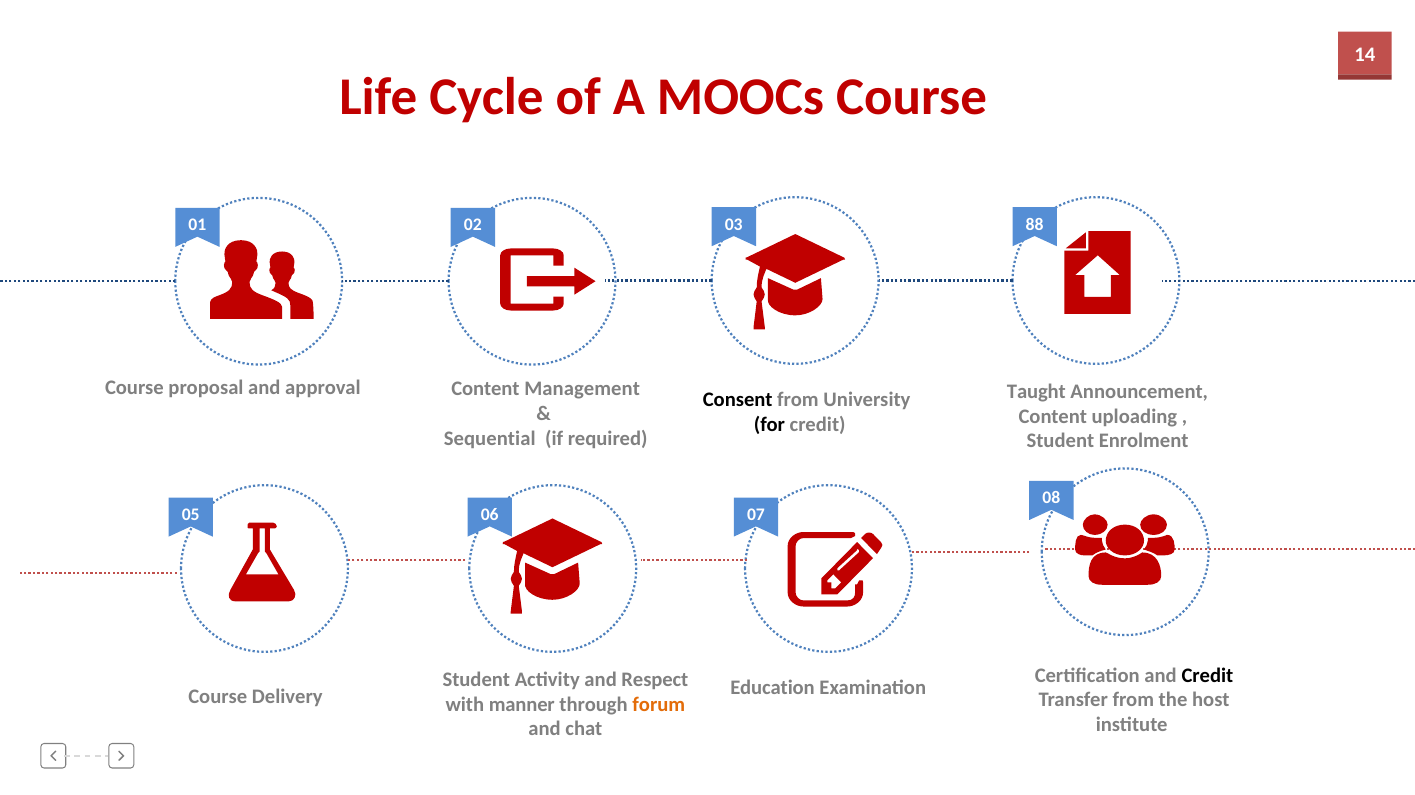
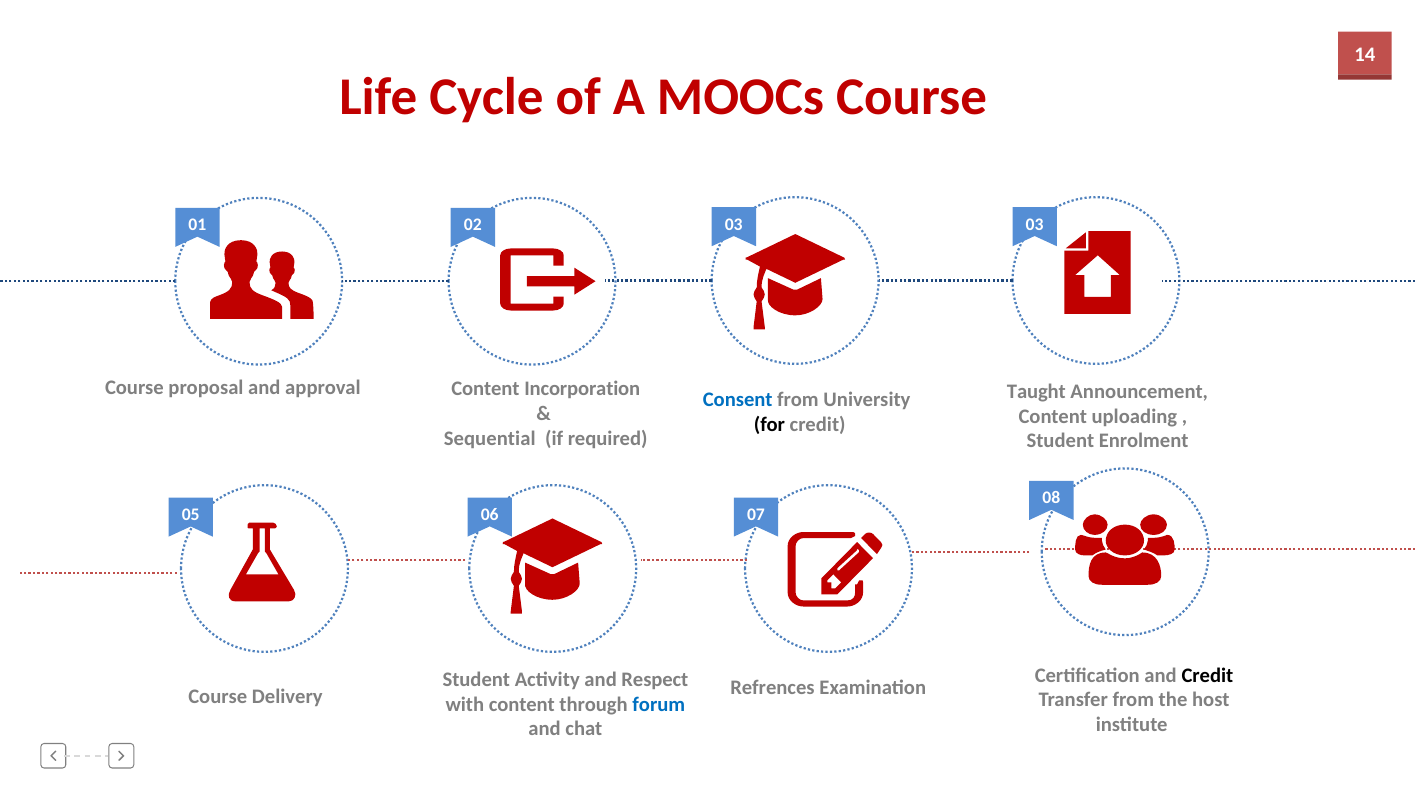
02 88: 88 -> 03 (1035, 225)
Management: Management -> Incorporation (582, 390)
Consent colour: black -> blue (738, 400)
Education: Education -> Refrences (772, 689)
with manner: manner -> content (522, 705)
forum colour: orange -> blue (659, 705)
